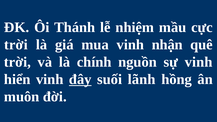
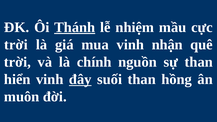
Thánh underline: none -> present (75, 27)
sự vinh: vinh -> than (199, 62)
suối lãnh: lãnh -> than (142, 79)
